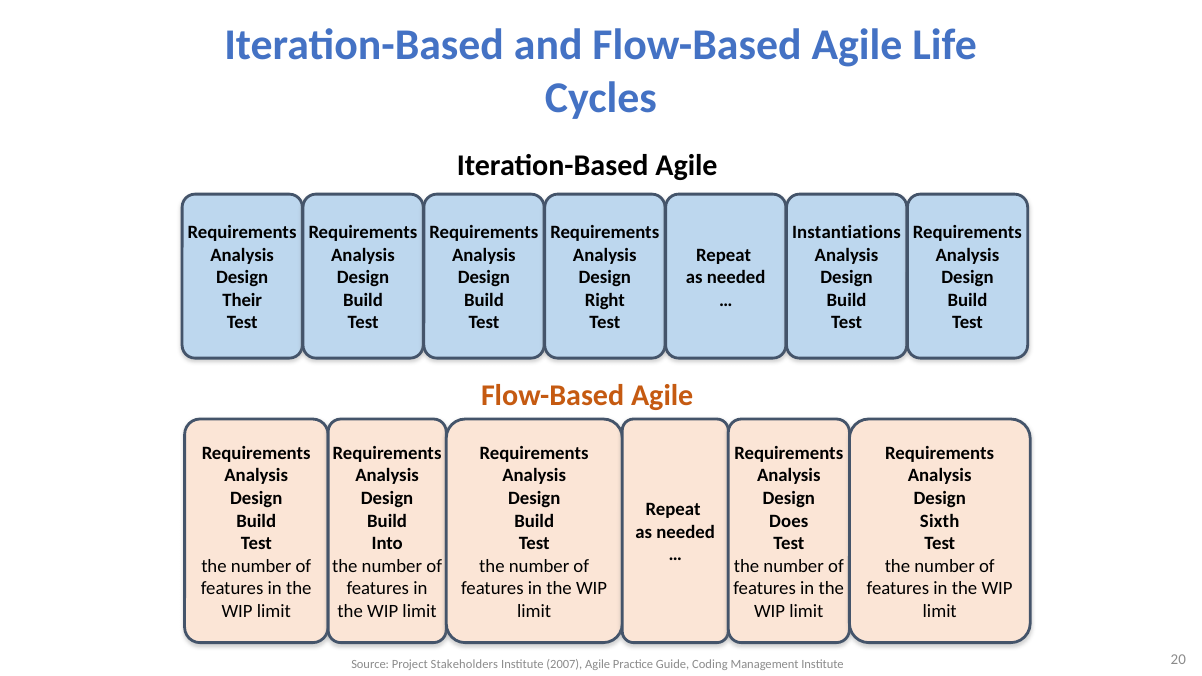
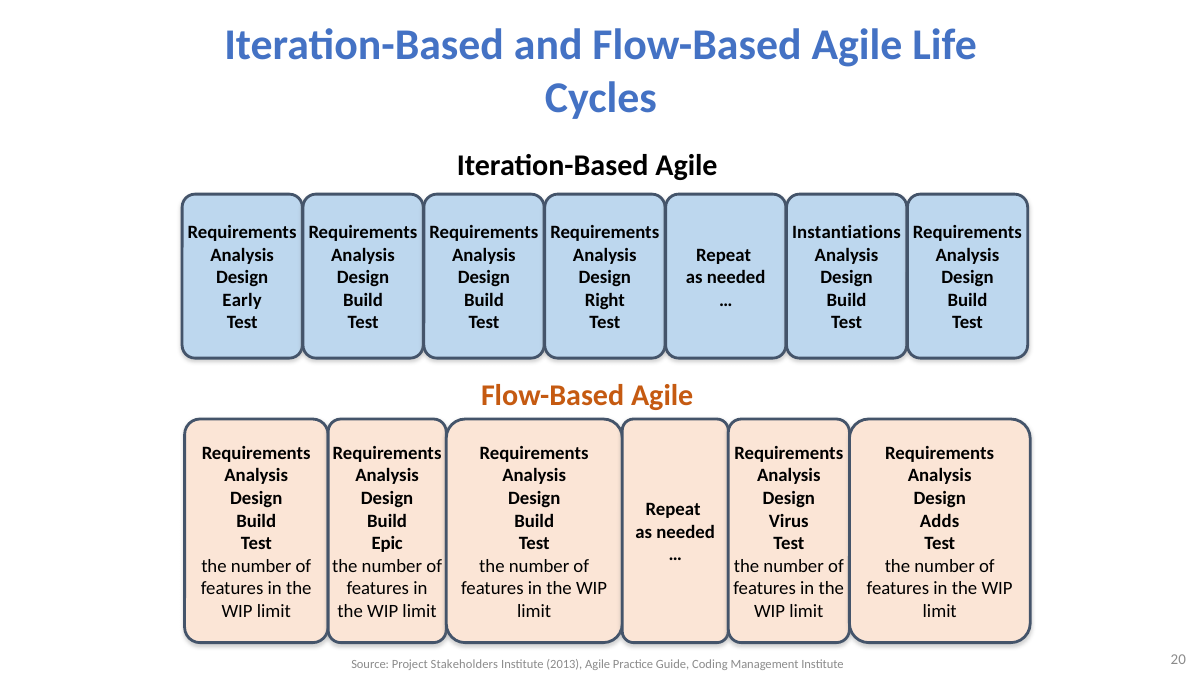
Their: Their -> Early (242, 300)
Does: Does -> Virus (789, 521)
Sixth: Sixth -> Adds (940, 521)
Into: Into -> Epic (387, 543)
2007: 2007 -> 2013 (564, 664)
